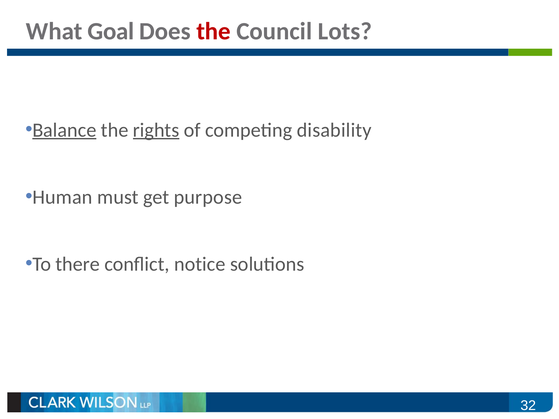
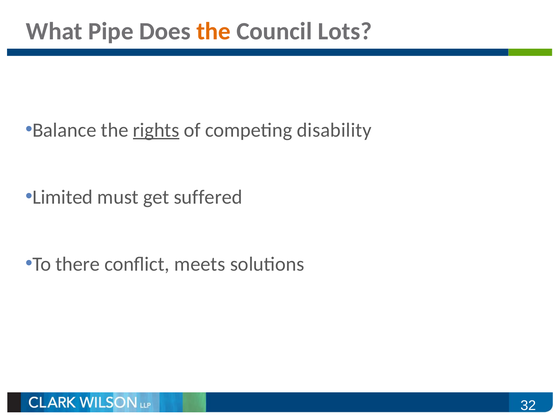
Goal: Goal -> Pipe (111, 31)
the colour: red -> orange (214, 31)
Balance underline: present -> none (64, 130)
Human: Human -> Limited (63, 197)
purpose: purpose -> suffered (208, 197)
notice: notice -> meets (200, 264)
